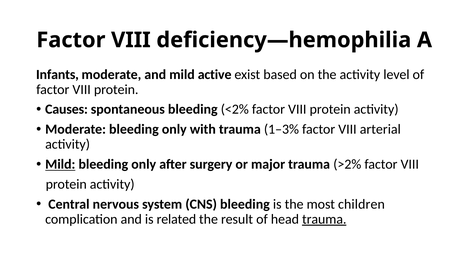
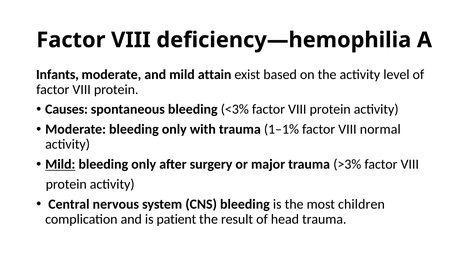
active: active -> attain (215, 74)
<2%: <2% -> <3% (235, 109)
1–3%: 1–3% -> 1–1% (281, 129)
arterial: arterial -> normal (380, 129)
>2%: >2% -> >3% (347, 164)
related: related -> patient (176, 219)
trauma underline: present -> none (324, 219)
